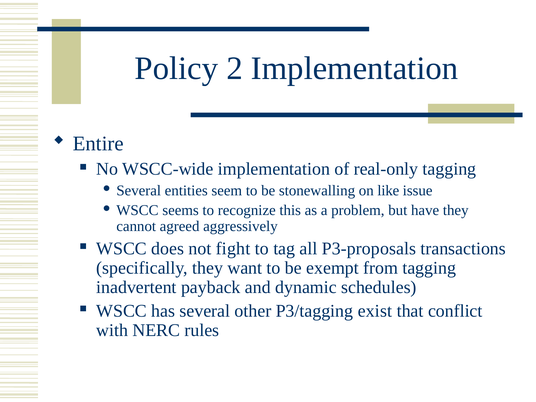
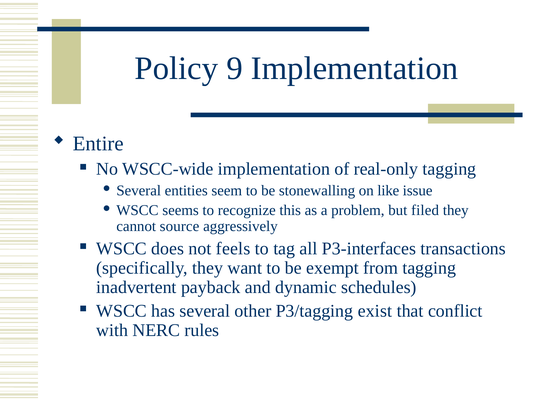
2: 2 -> 9 (235, 68)
have: have -> filed (425, 210)
agreed: agreed -> source (180, 226)
fight: fight -> feels (233, 249)
P3-proposals: P3-proposals -> P3-interfaces (369, 249)
